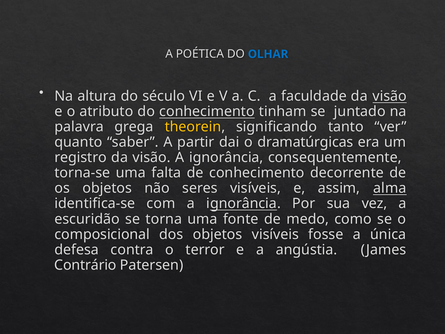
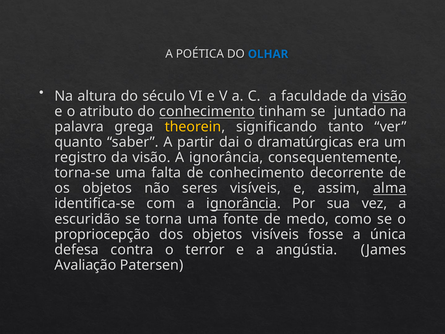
composicional: composicional -> propriocepção (102, 234)
Contrário: Contrário -> Avaliação (85, 265)
